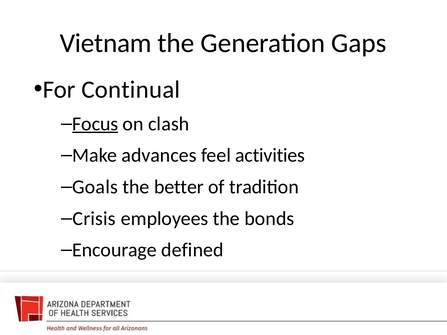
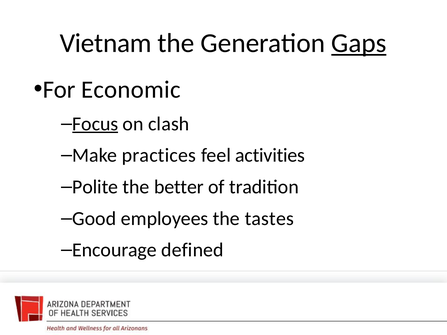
Gaps underline: none -> present (359, 43)
Continual: Continual -> Economic (131, 90)
advances: advances -> practices (159, 156)
Goals: Goals -> Polite (95, 187)
Crisis: Crisis -> Good (94, 219)
bonds: bonds -> tastes (269, 219)
